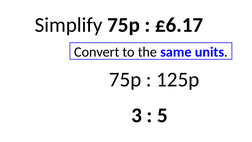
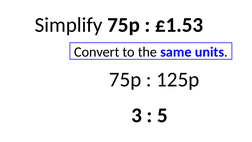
£6.17: £6.17 -> £1.53 (179, 25)
